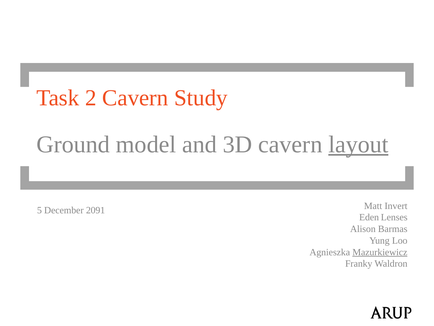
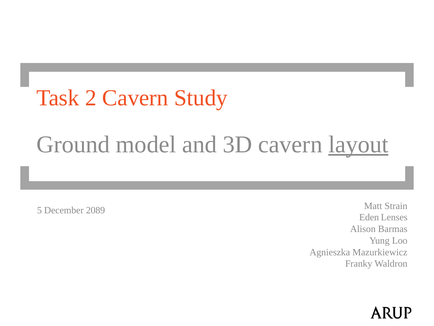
Invert: Invert -> Strain (396, 206)
2091: 2091 -> 2089 (96, 210)
Mazurkiewicz underline: present -> none (380, 252)
